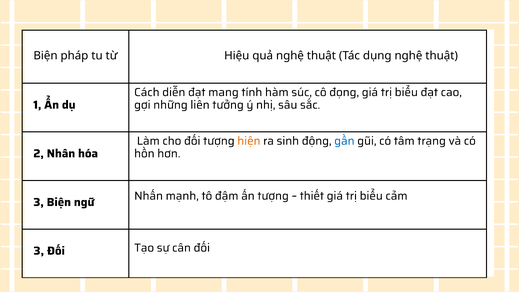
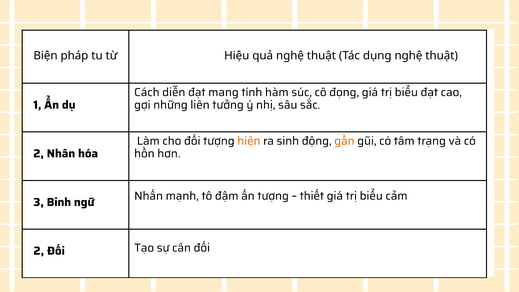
gần colour: blue -> orange (344, 141)
3 Biện: Biện -> Binh (59, 202)
3: 3 -> 2 (39, 251)
